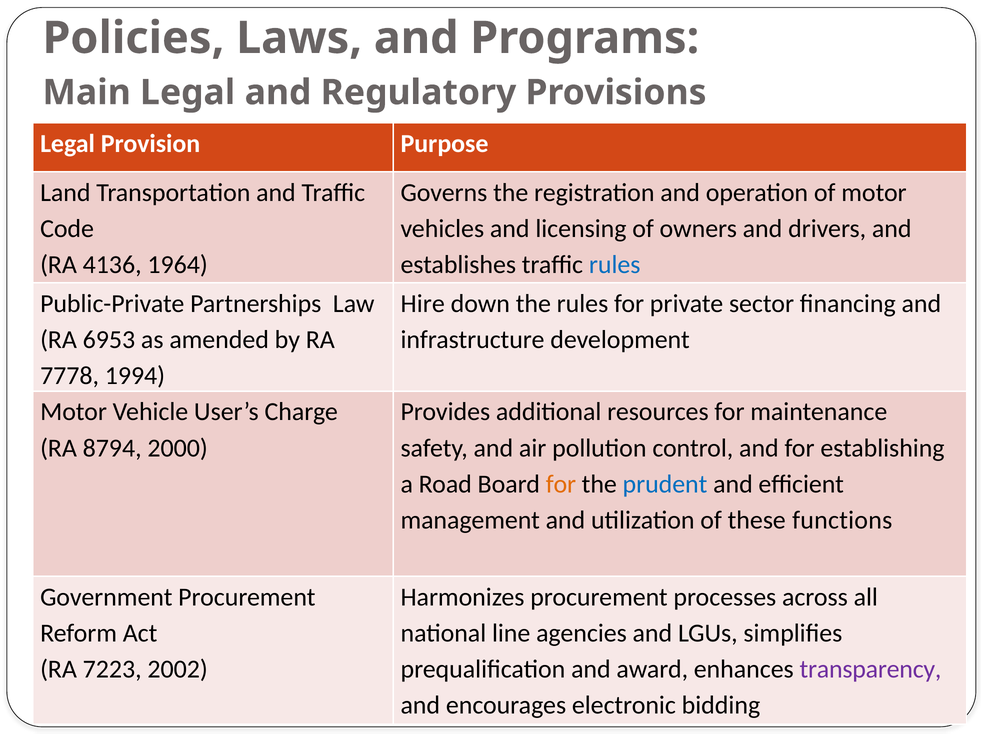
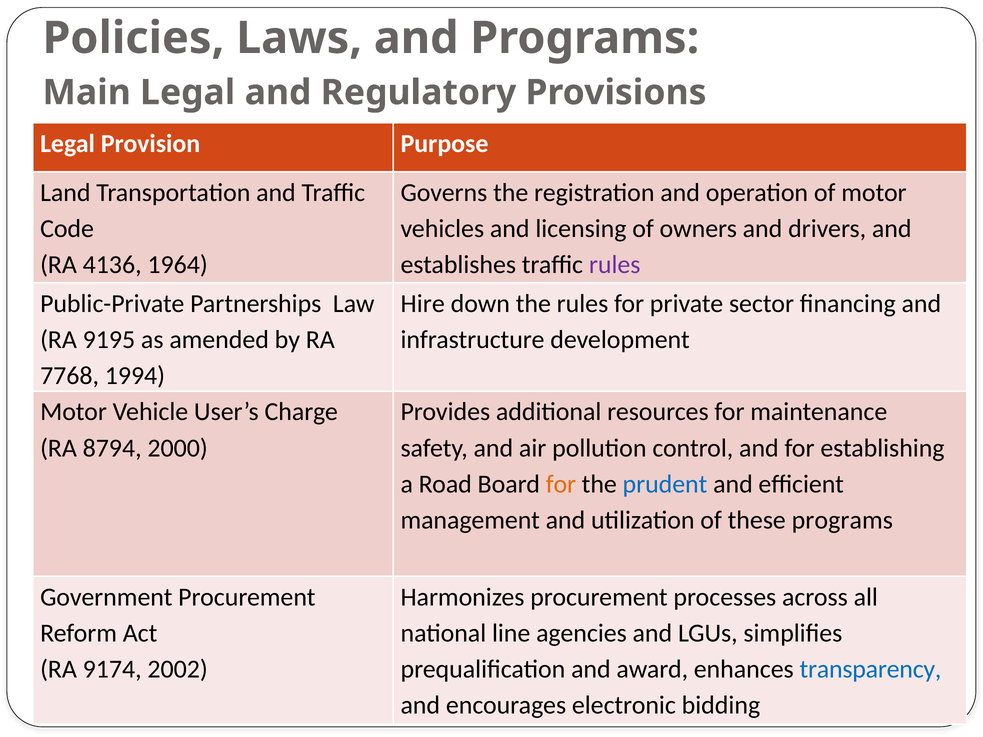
rules colour: blue -> purple (615, 265)
6953: 6953 -> 9195 (109, 340)
7778: 7778 -> 7768 (70, 376)
these functions: functions -> programs (842, 520)
7223: 7223 -> 9174 (112, 669)
transparency colour: purple -> blue (871, 669)
